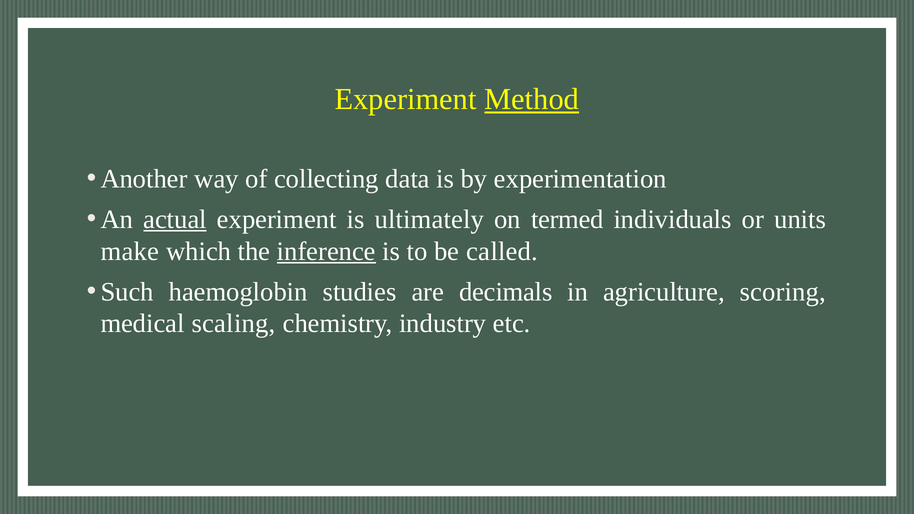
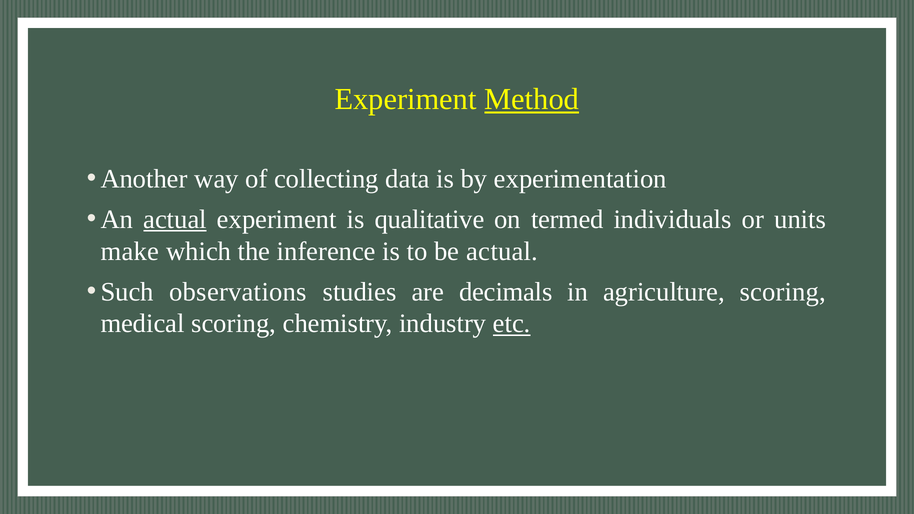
ultimately: ultimately -> qualitative (429, 219)
inference underline: present -> none (326, 251)
be called: called -> actual (502, 251)
haemoglobin: haemoglobin -> observations (238, 292)
medical scaling: scaling -> scoring (234, 324)
etc underline: none -> present (512, 324)
